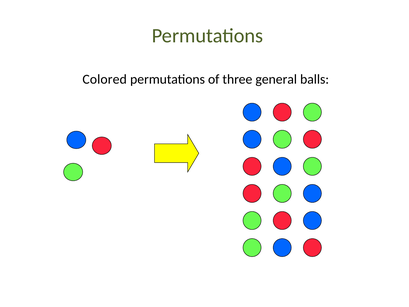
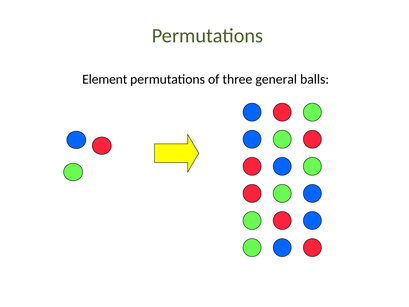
Colored: Colored -> Element (105, 79)
